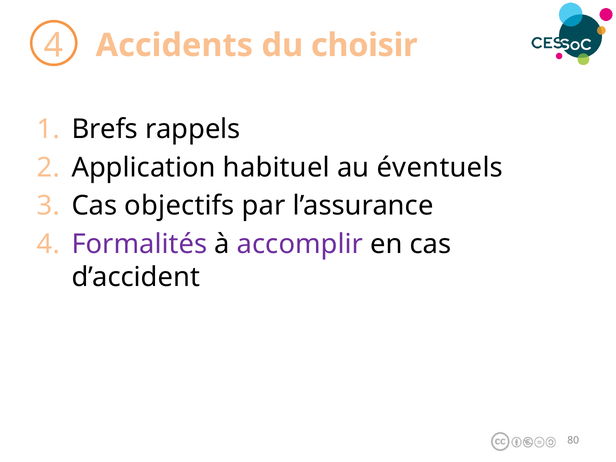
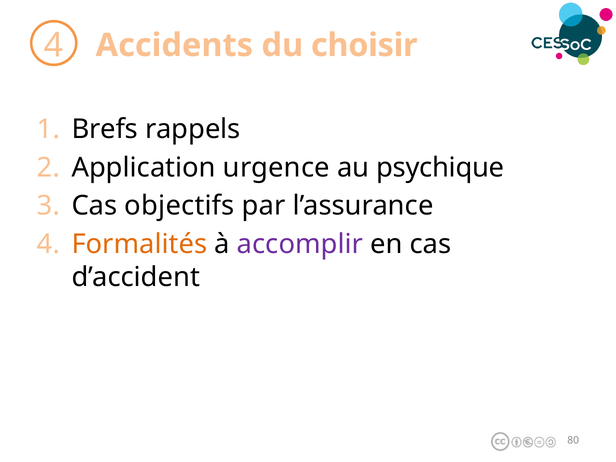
habituel: habituel -> urgence (276, 168)
éventuels: éventuels -> psychique (440, 168)
Formalités colour: purple -> orange (139, 244)
